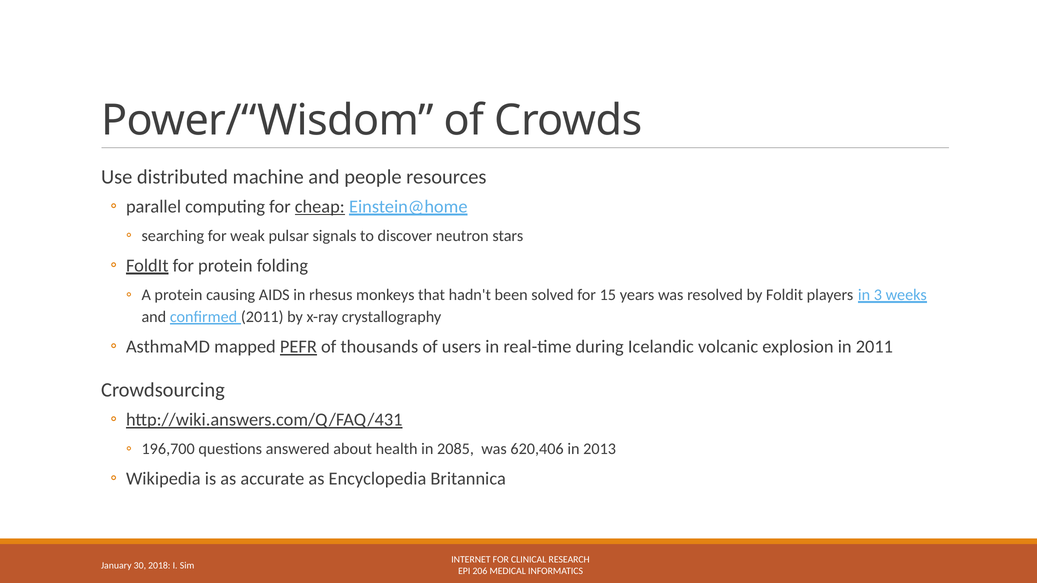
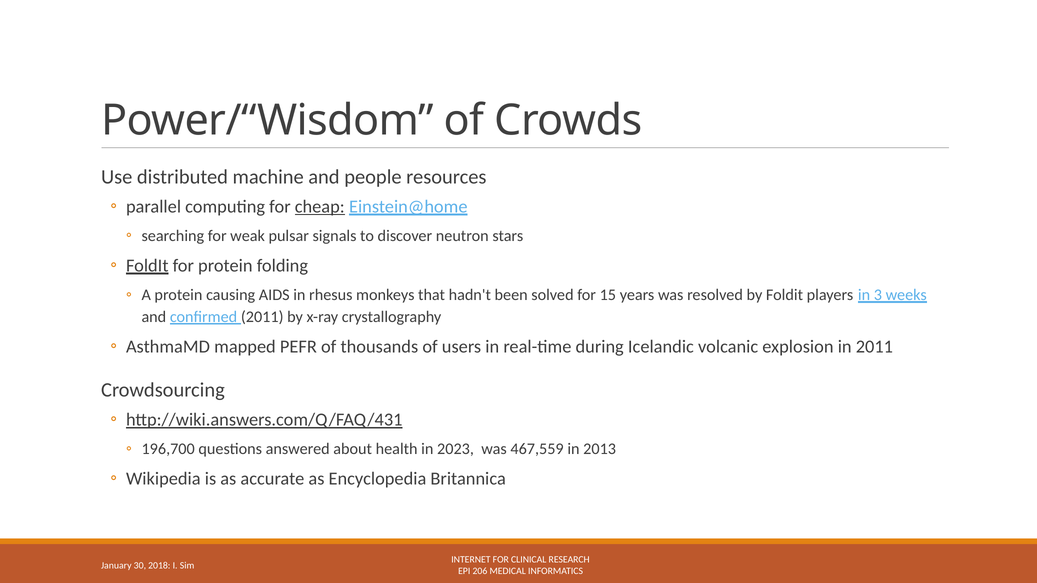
PEFR underline: present -> none (298, 347)
2085: 2085 -> 2023 (456, 449)
620,406: 620,406 -> 467,559 (537, 449)
